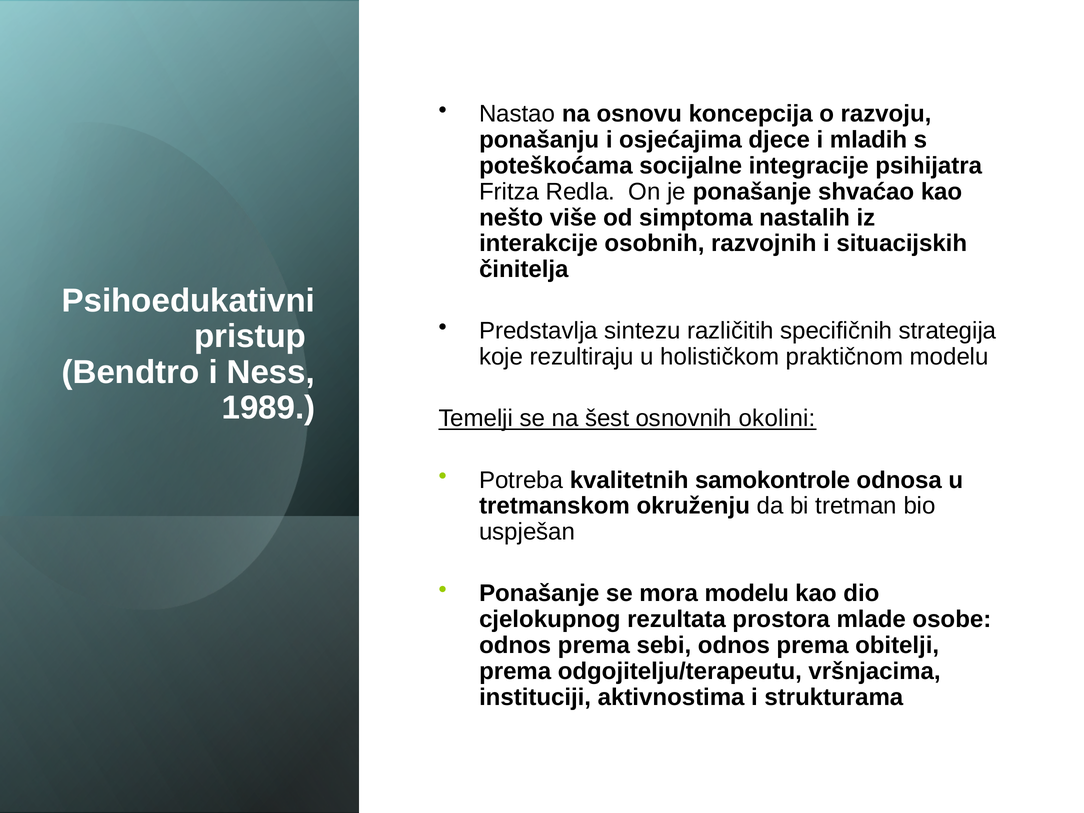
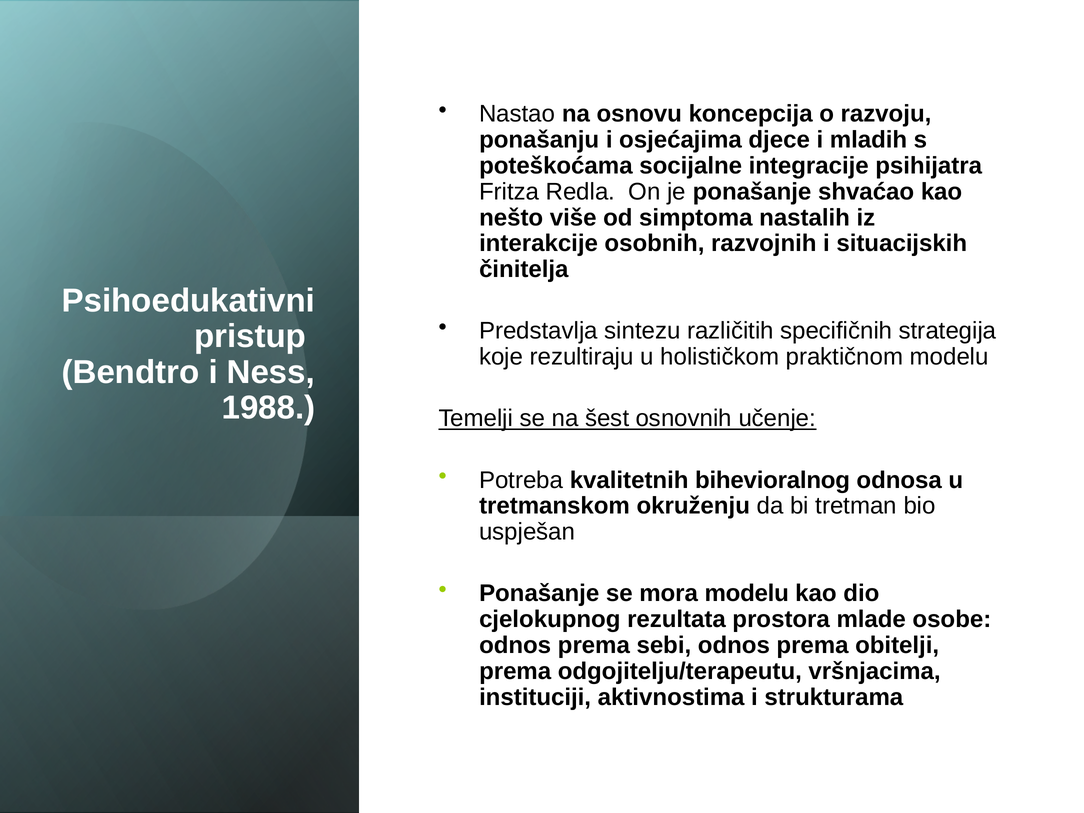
1989: 1989 -> 1988 (268, 408)
okolini: okolini -> učenje (777, 419)
samokontrole: samokontrole -> bihevioralnog (773, 480)
